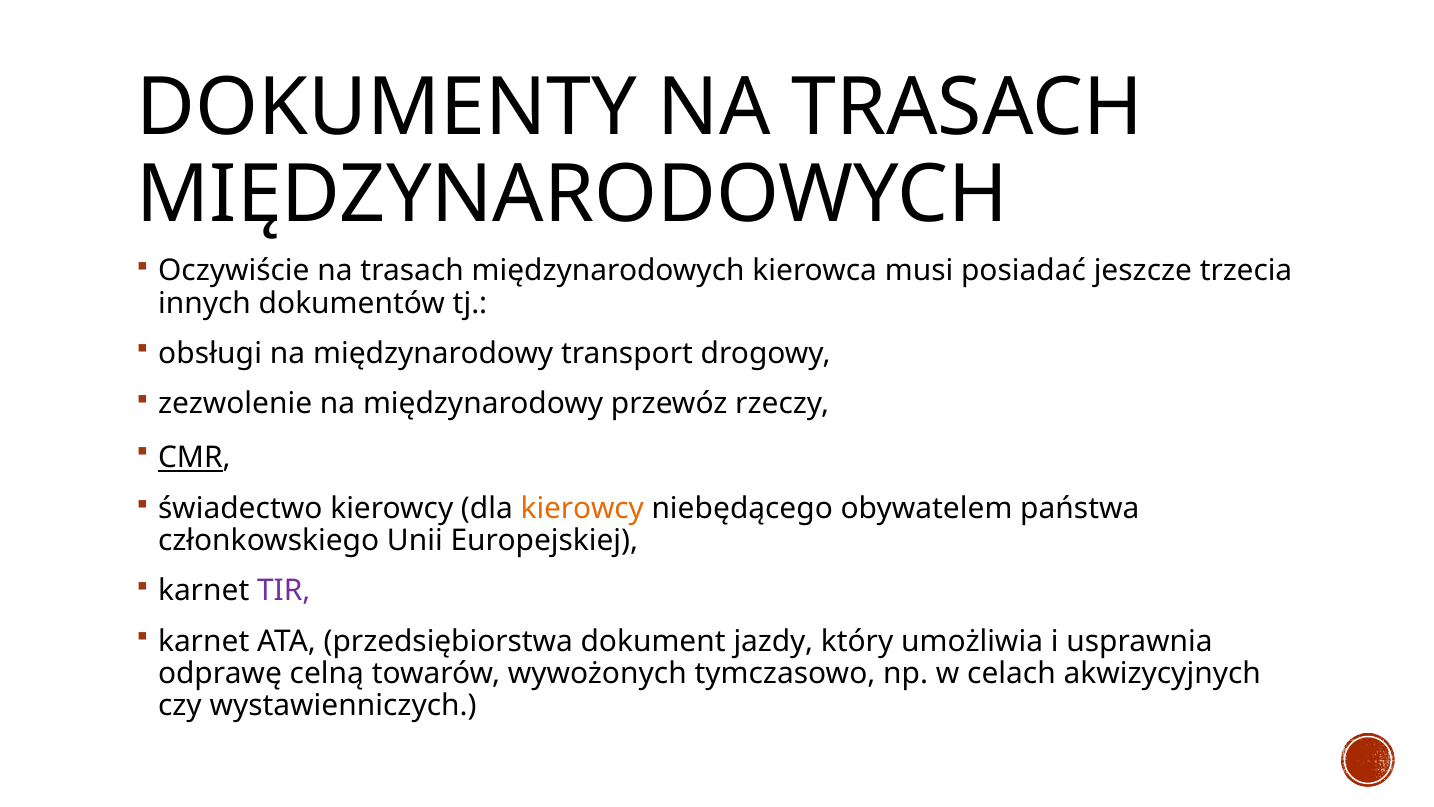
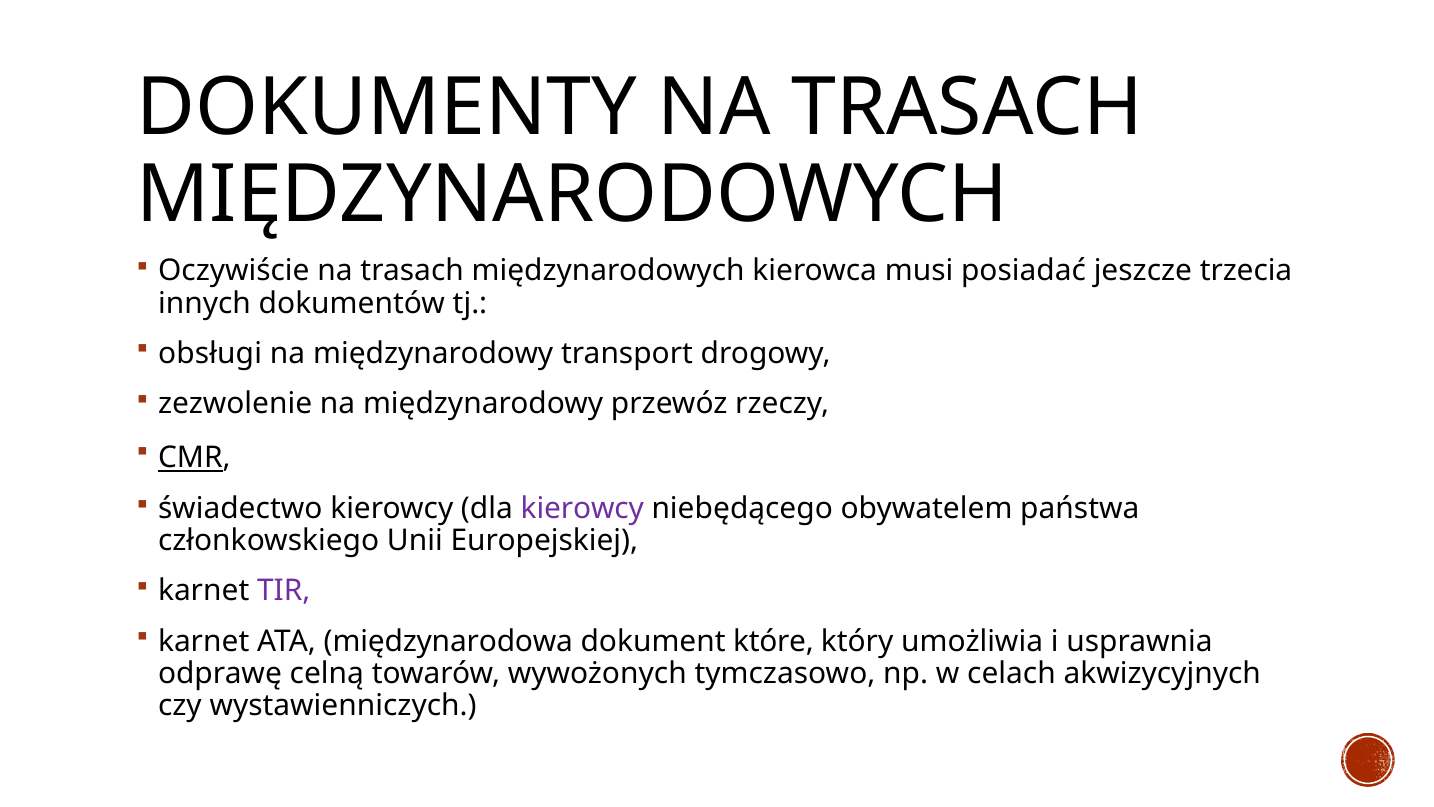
kierowcy colour: orange -> purple (582, 508)
przedsiębiorstwa: przedsiębiorstwa -> międzynarodowa (448, 641)
jazdy: jazdy -> które (774, 641)
